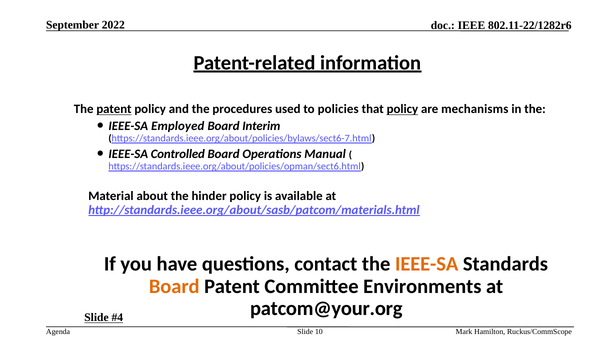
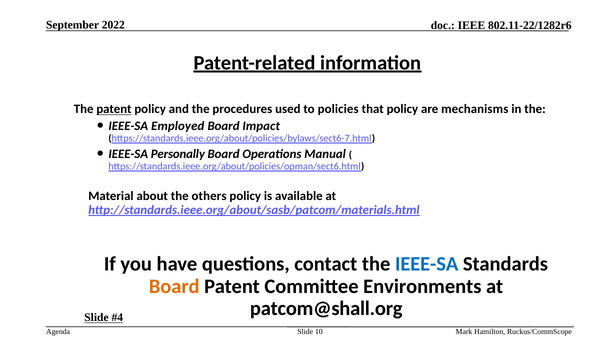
policy underline: present -> none (402, 109)
Interim: Interim -> Impact (261, 126)
Controlled: Controlled -> Personally (178, 154)
hinder: hinder -> others (209, 196)
IEEE-SA colour: orange -> blue (427, 264)
patcom@your.org: patcom@your.org -> patcom@shall.org (326, 308)
